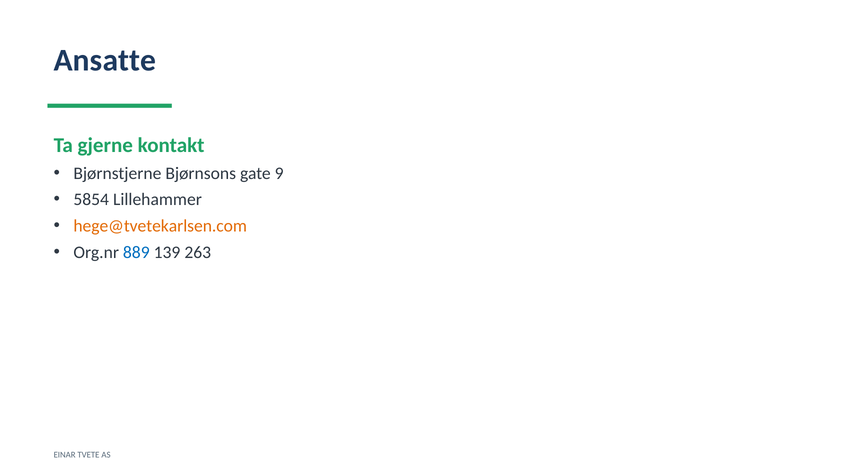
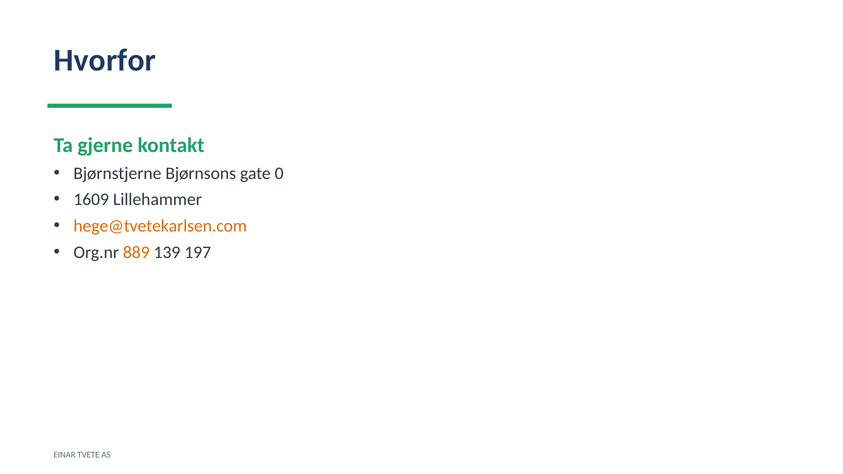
Ansatte: Ansatte -> Hvorfor (105, 60)
9: 9 -> 0 (279, 173)
5854: 5854 -> 1609 (91, 200)
889 colour: blue -> orange (136, 252)
263: 263 -> 197 (198, 252)
